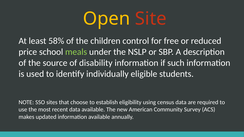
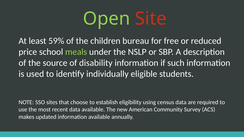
Open colour: yellow -> light green (107, 19)
58%: 58% -> 59% (56, 41)
control: control -> bureau (136, 41)
